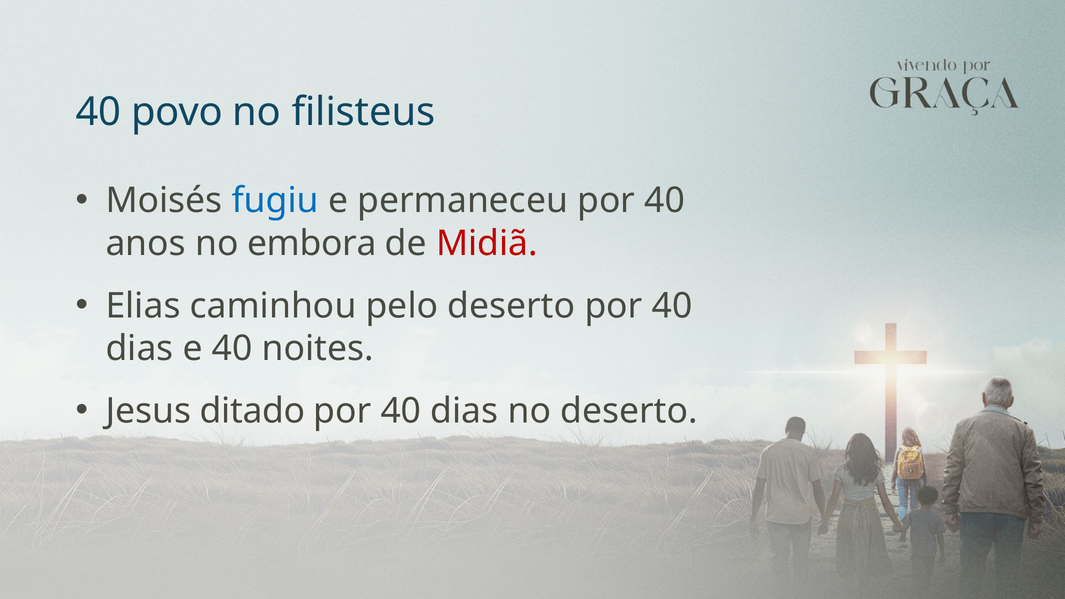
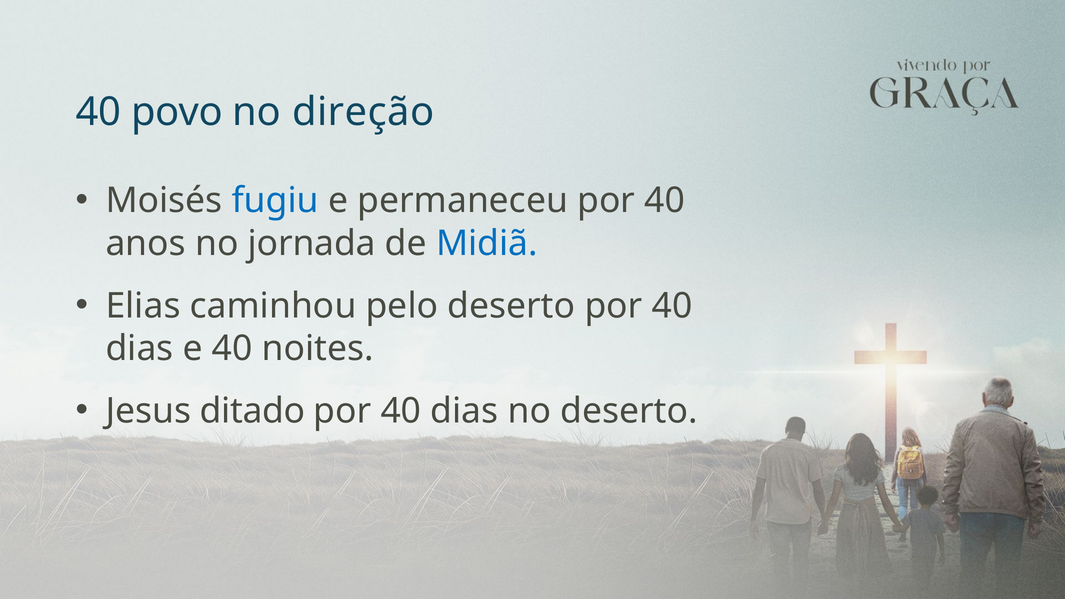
filisteus: filisteus -> direção (363, 112)
embora: embora -> jornada (312, 243)
Midiã colour: red -> blue (487, 243)
